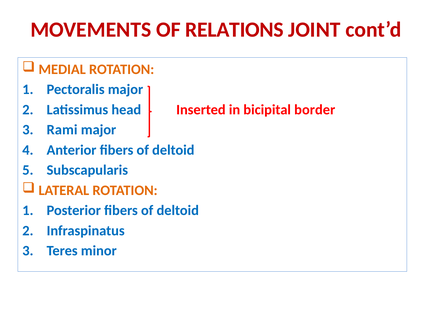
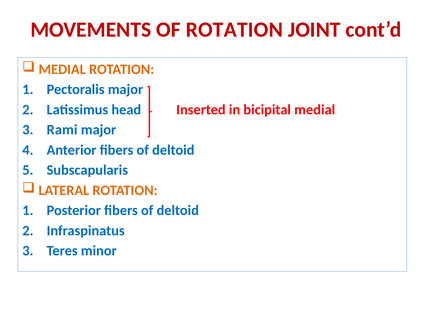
OF RELATIONS: RELATIONS -> ROTATION (234, 30)
bicipital border: border -> medial (315, 110)
